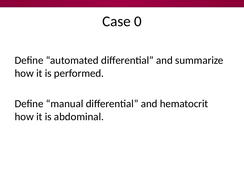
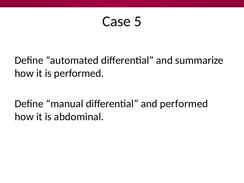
0: 0 -> 5 (138, 21)
and hematocrit: hematocrit -> performed (184, 104)
